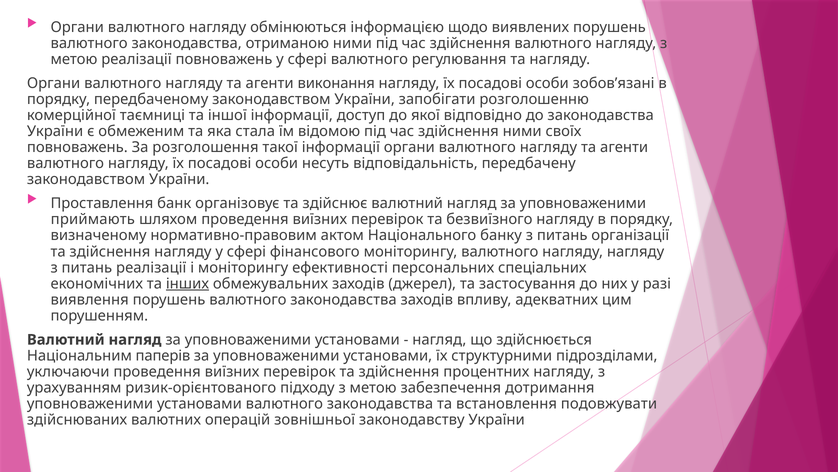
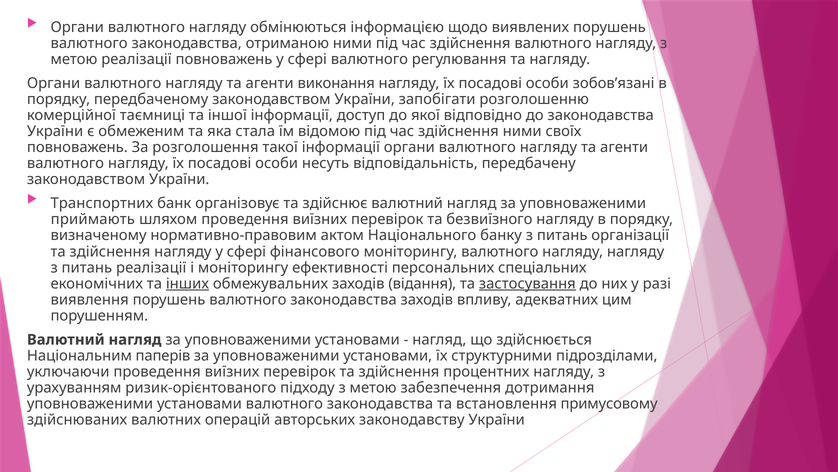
Проставлення: Проставлення -> Транспортних (102, 203)
джерел: джерел -> відання (422, 283)
застосування underline: none -> present (527, 283)
подовжувати: подовжувати -> примусовому (609, 403)
зовнішньої: зовнішньої -> авторських (315, 419)
